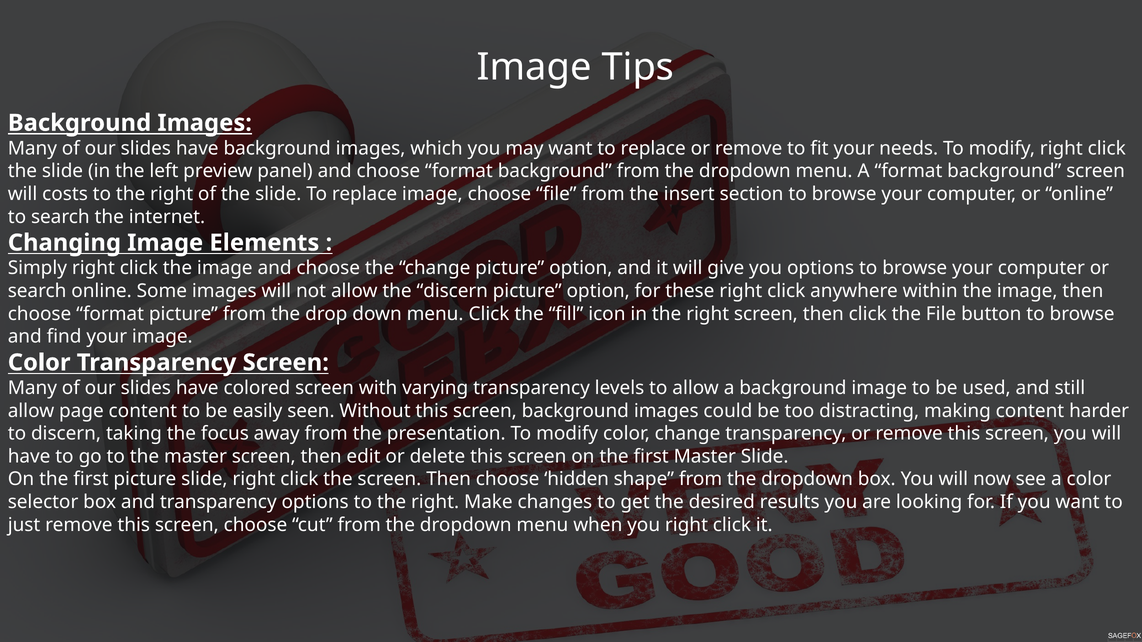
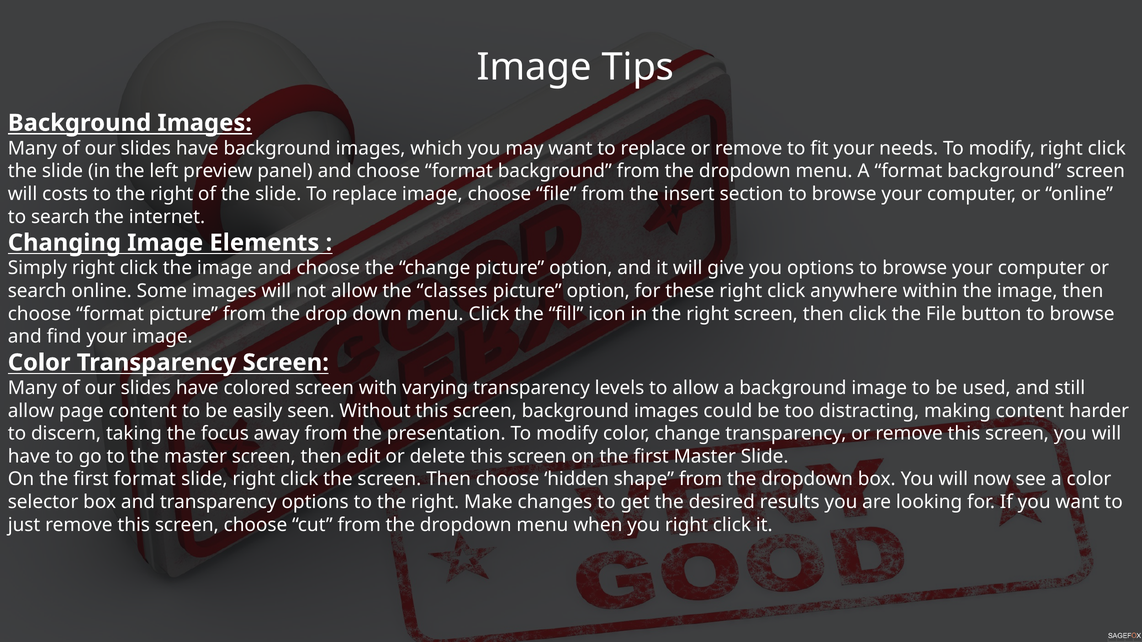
the discern: discern -> classes (452, 291)
first picture: picture -> format (145, 479)
